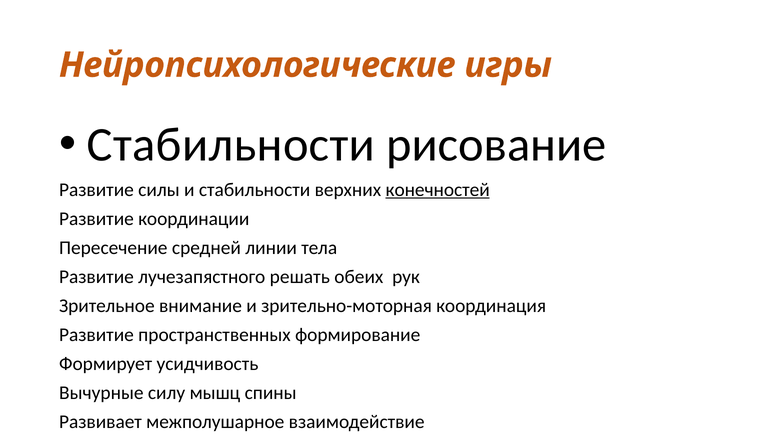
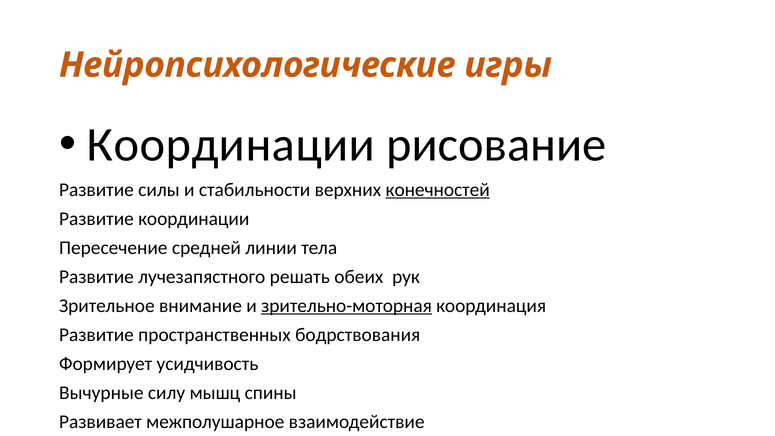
Стабильности: Стабильности -> Координации (231, 145)
зрительно-моторная underline: none -> present (347, 306)
формирование: формирование -> бодрствования (358, 335)
